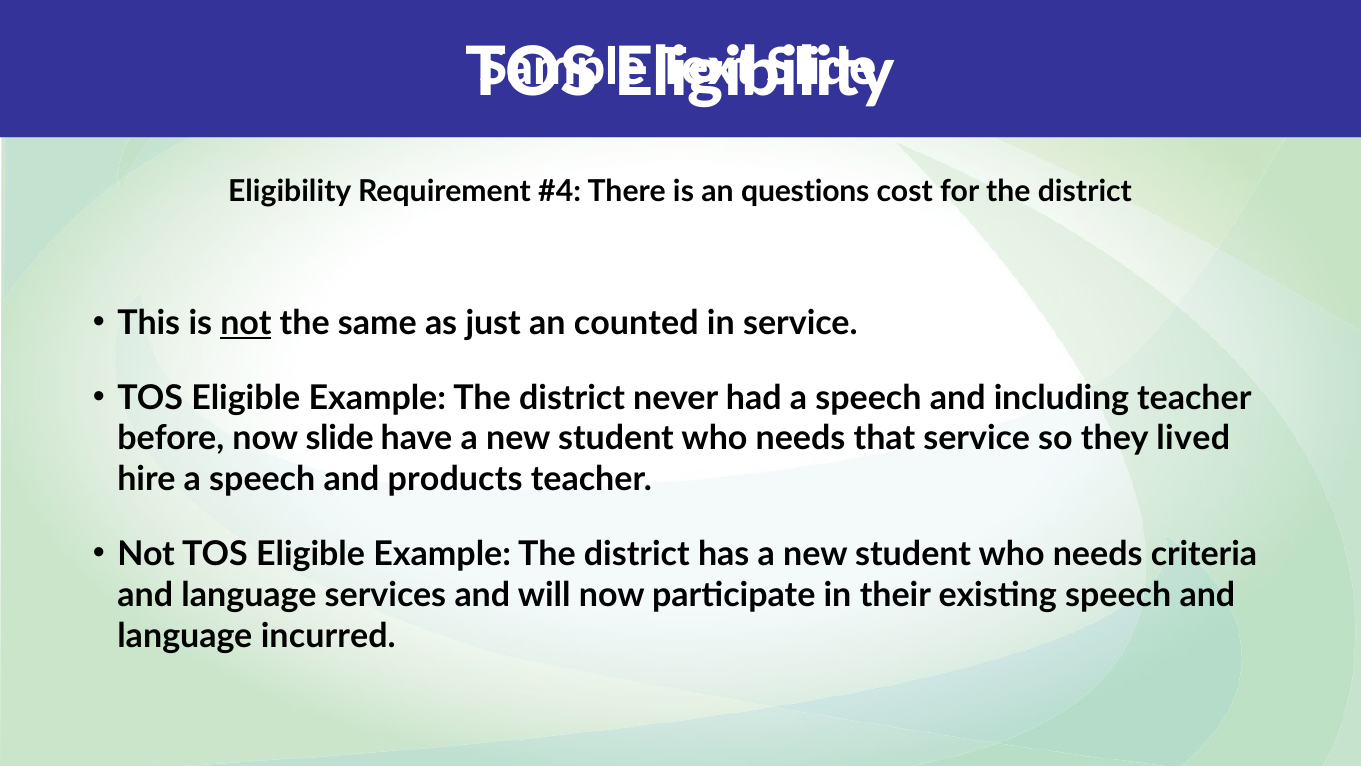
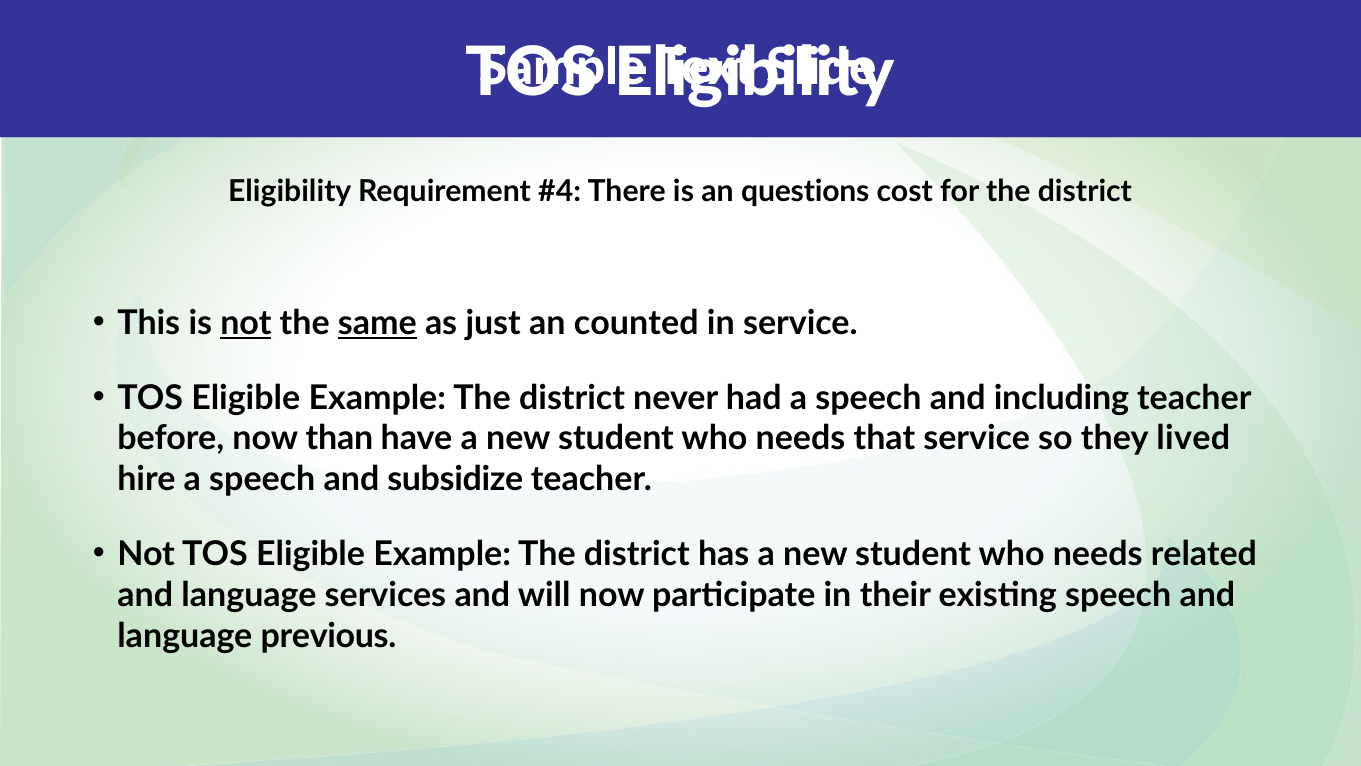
same underline: none -> present (377, 323)
now slide: slide -> than (340, 438)
products: products -> subsidize (455, 479)
criteria: criteria -> related (1204, 554)
incurred: incurred -> previous (328, 636)
